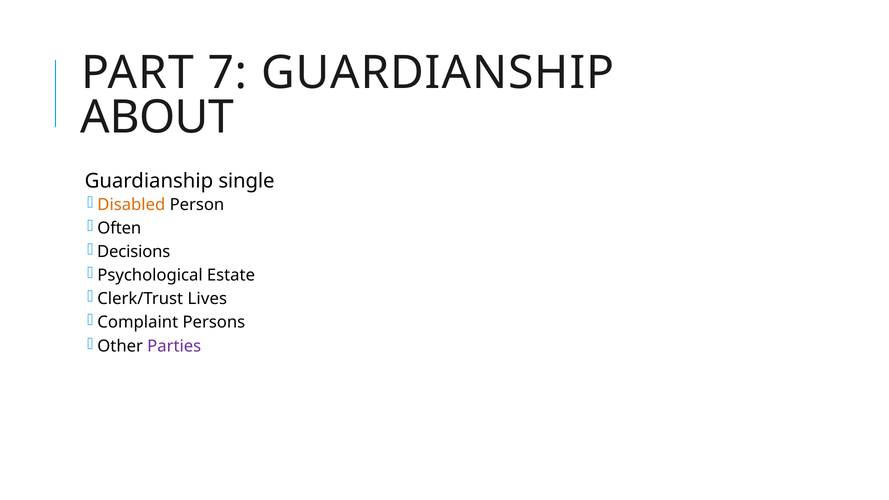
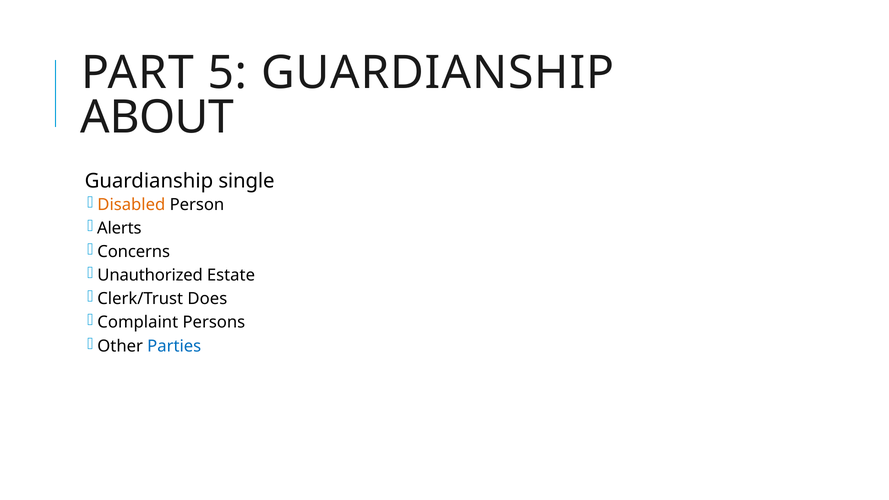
7: 7 -> 5 (227, 73)
Often: Often -> Alerts (119, 228)
Decisions: Decisions -> Concerns (134, 252)
Psychological: Psychological -> Unauthorized (150, 275)
Lives: Lives -> Does (207, 299)
Parties colour: purple -> blue (174, 346)
